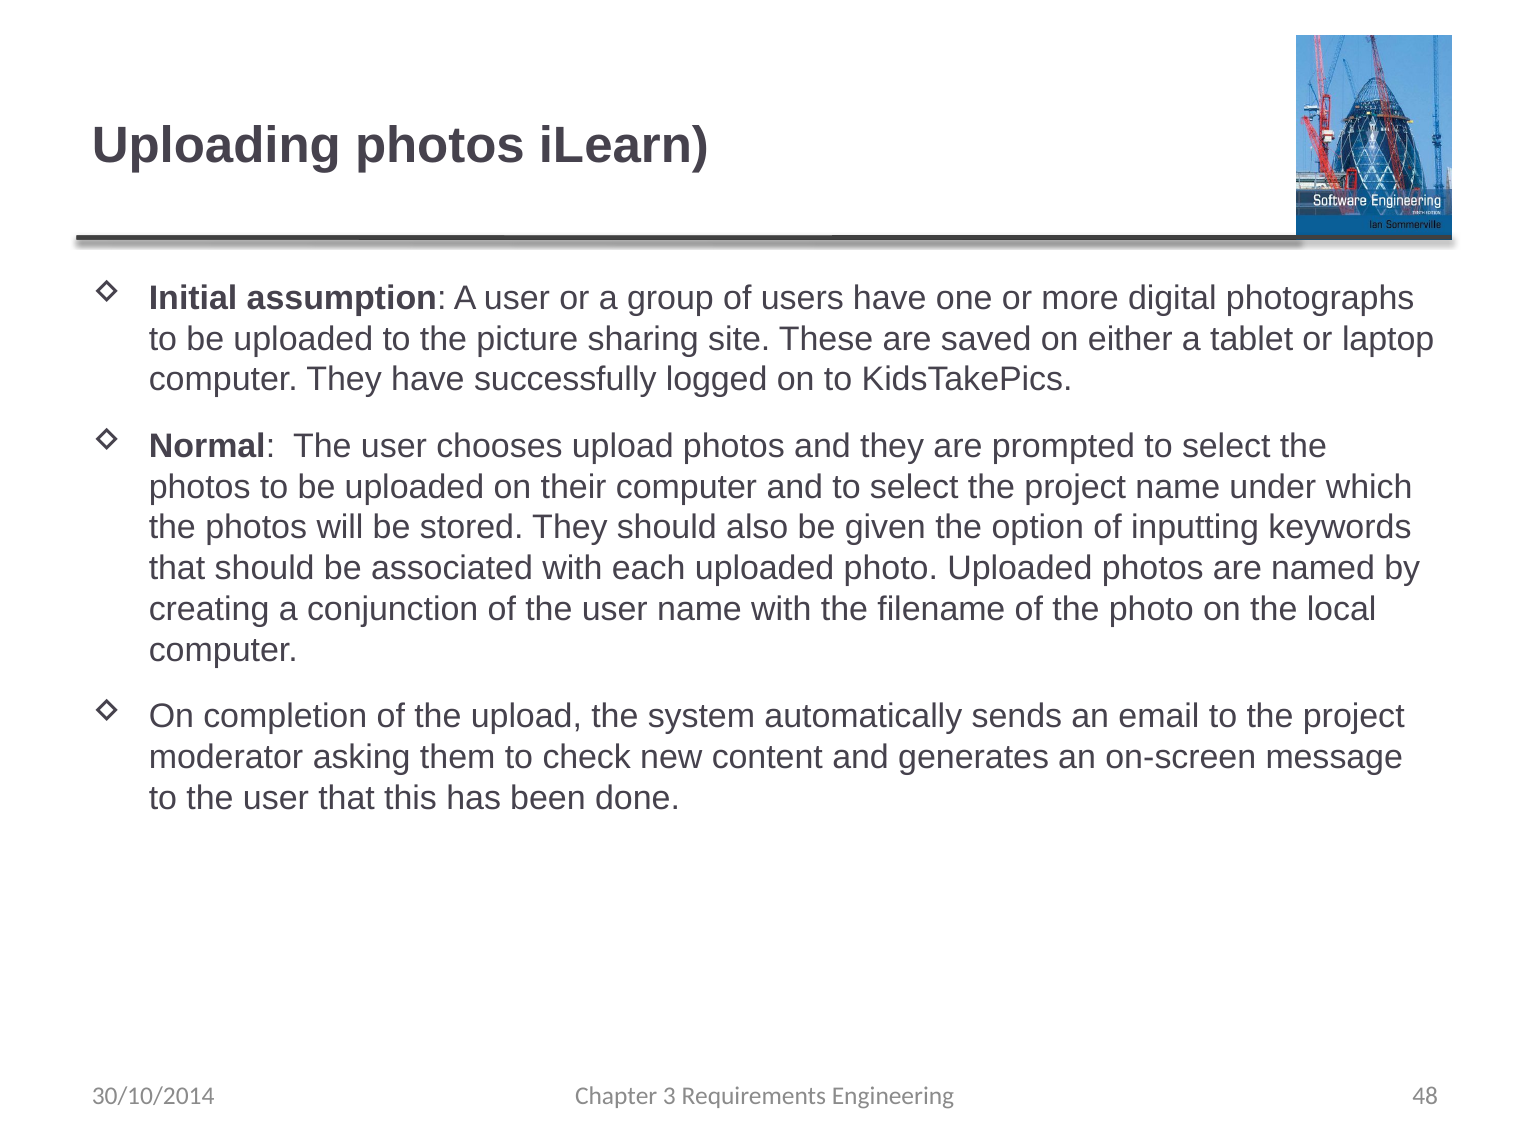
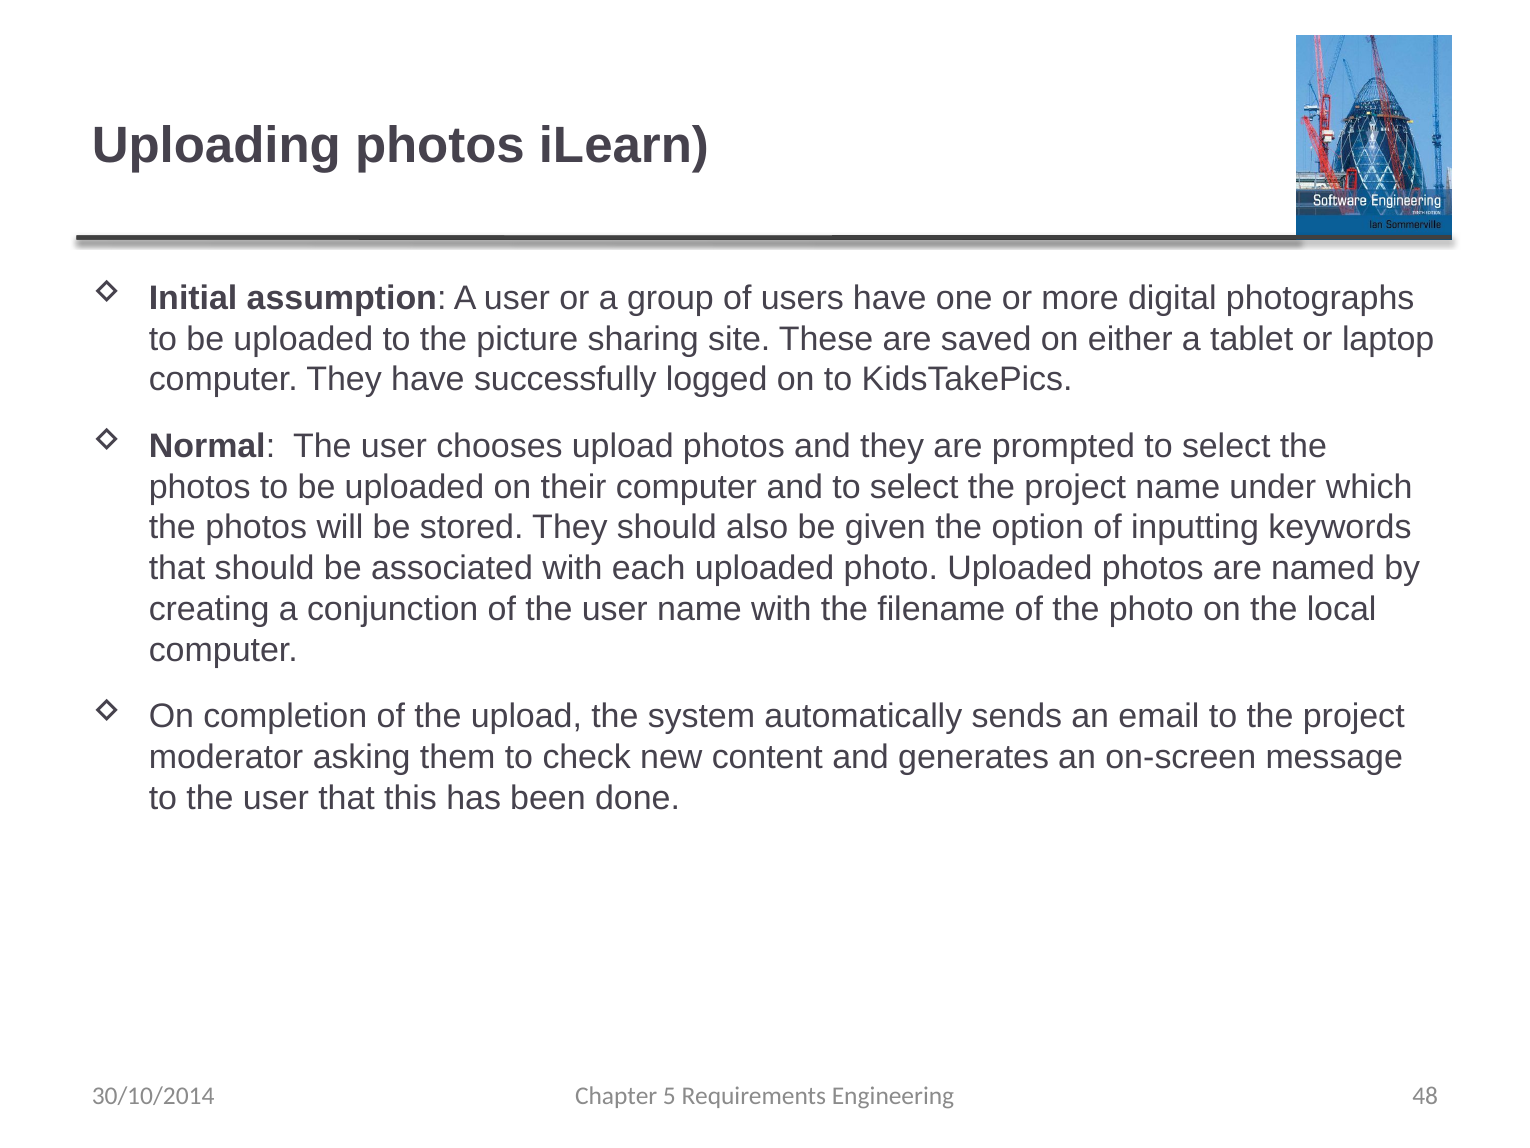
3: 3 -> 5 (669, 1096)
